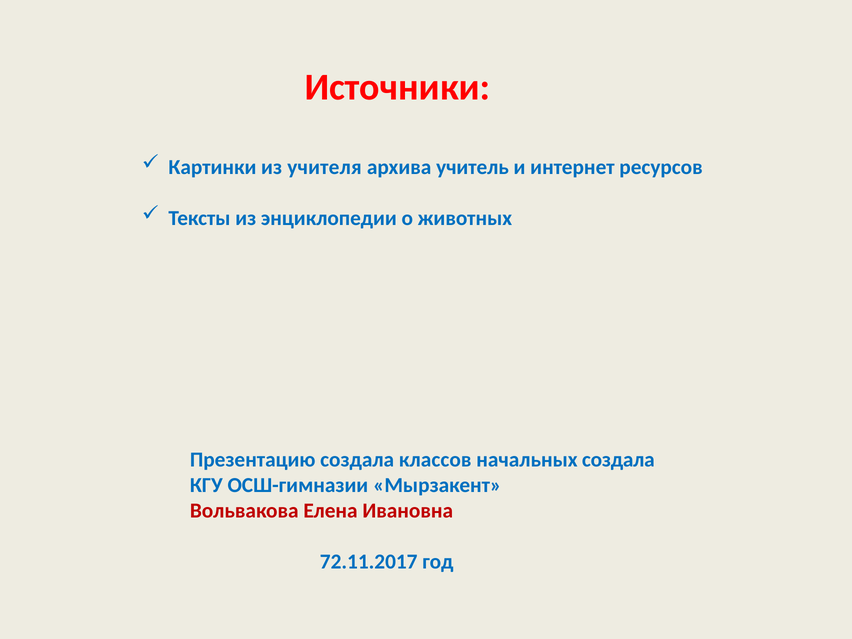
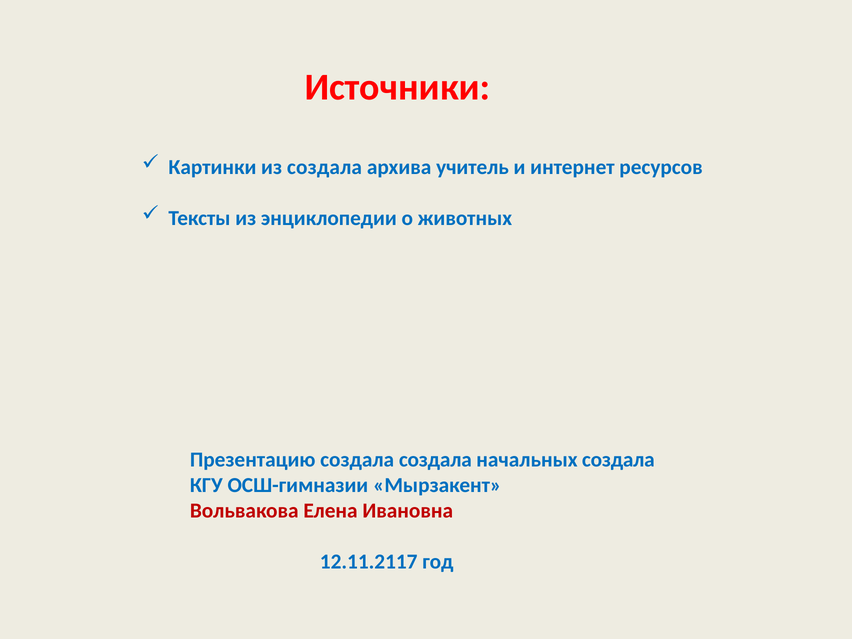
из учителя: учителя -> создала (324, 167)
создала классов: классов -> создала (435, 459)
72.11.2017: 72.11.2017 -> 12.11.2117 (369, 562)
